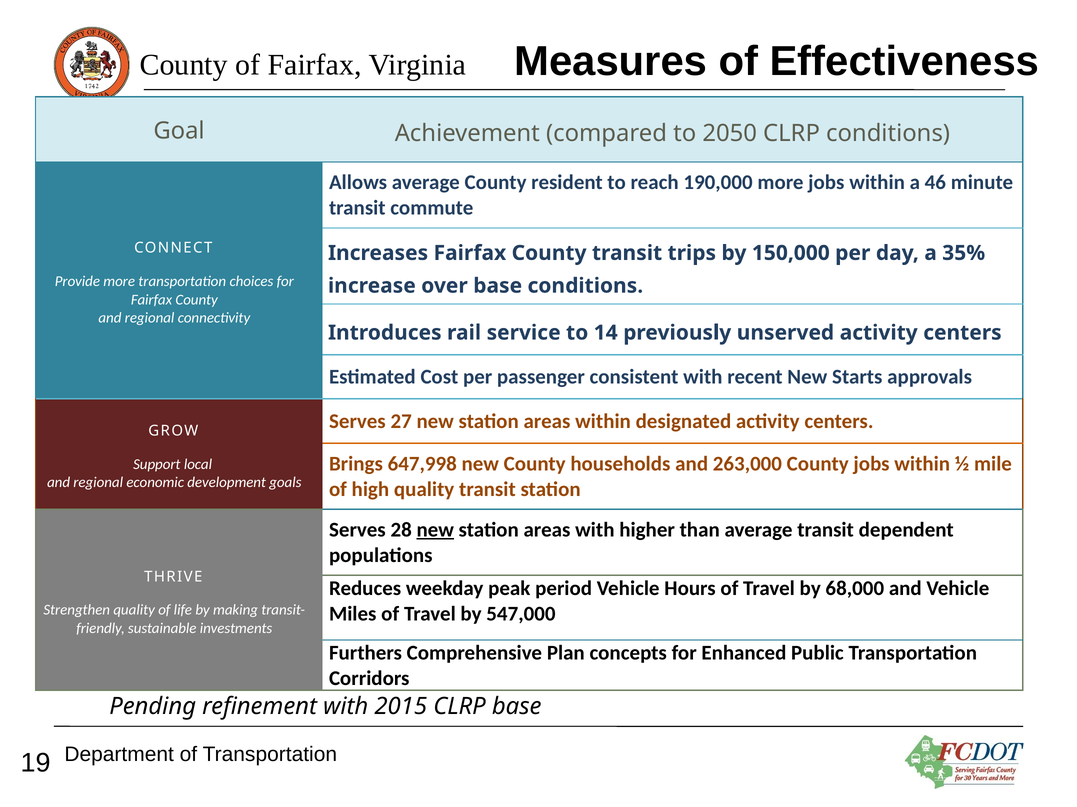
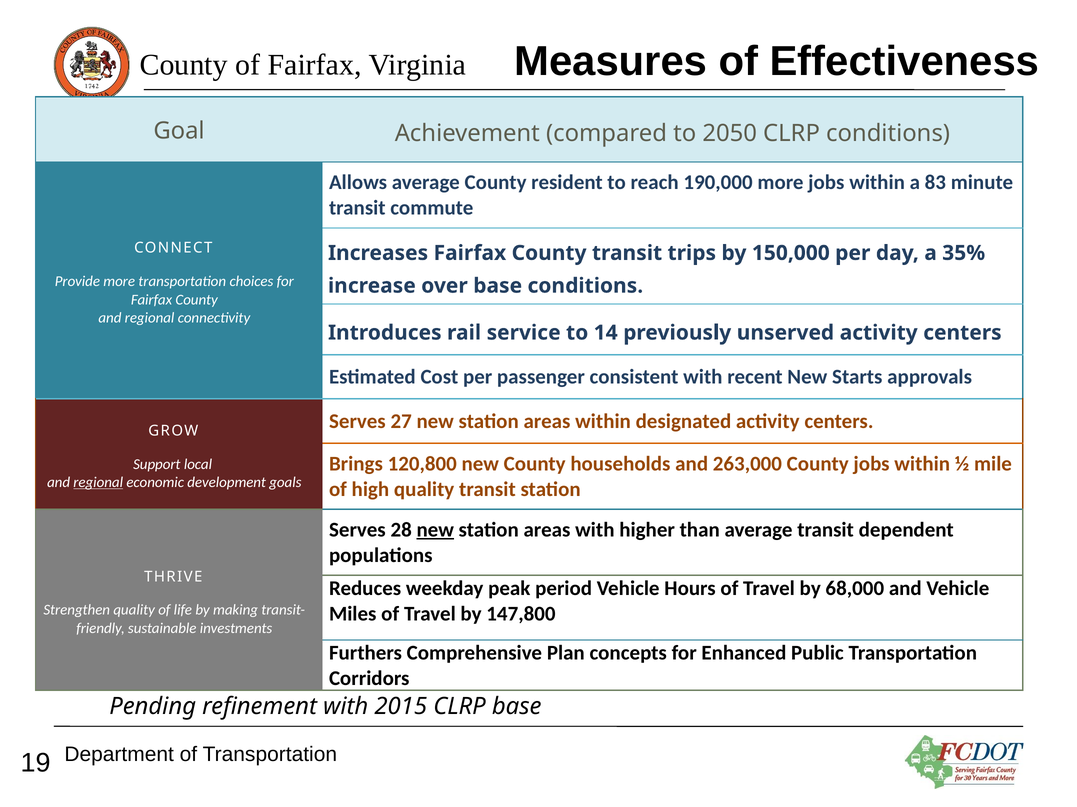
46: 46 -> 83 (935, 183)
647,998: 647,998 -> 120,800 (422, 464)
regional underline: none -> present (98, 483)
547,000: 547,000 -> 147,800 (521, 614)
